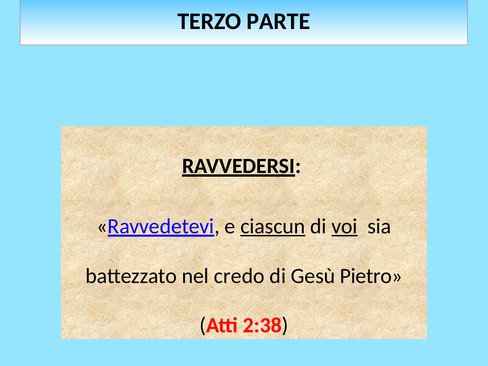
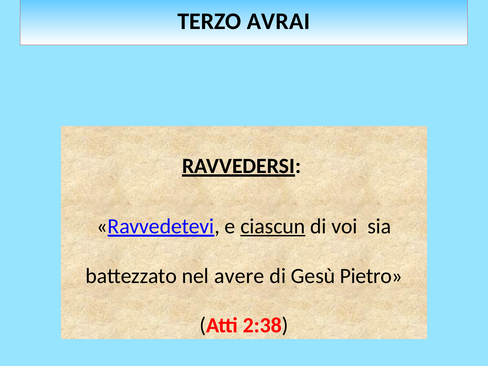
PARTE: PARTE -> AVRAI (278, 21)
voi underline: present -> none (345, 226)
credo: credo -> avere (239, 276)
